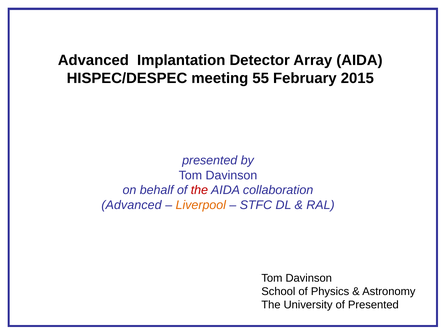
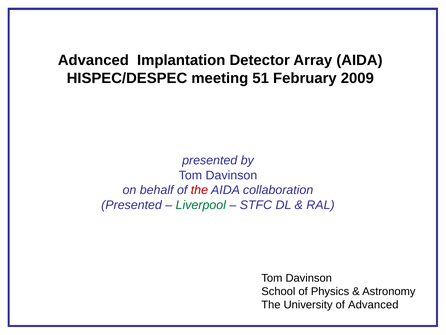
55: 55 -> 51 (261, 78)
2015: 2015 -> 2009 (357, 78)
Advanced: Advanced -> Presented (132, 205)
Liverpool colour: orange -> green (201, 205)
of Presented: Presented -> Advanced (373, 304)
